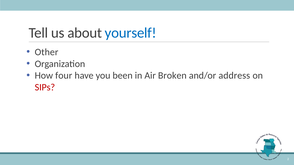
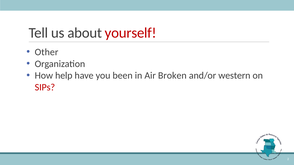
yourself colour: blue -> red (131, 33)
four: four -> help (64, 76)
address: address -> western (234, 76)
